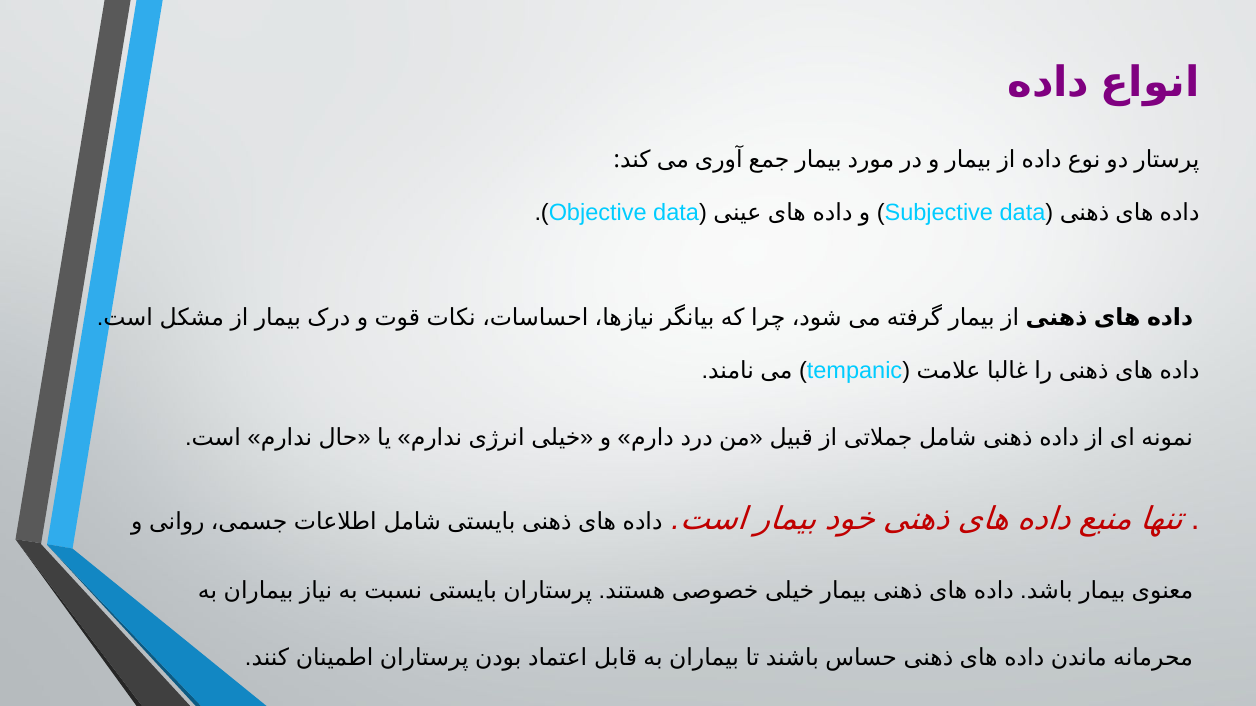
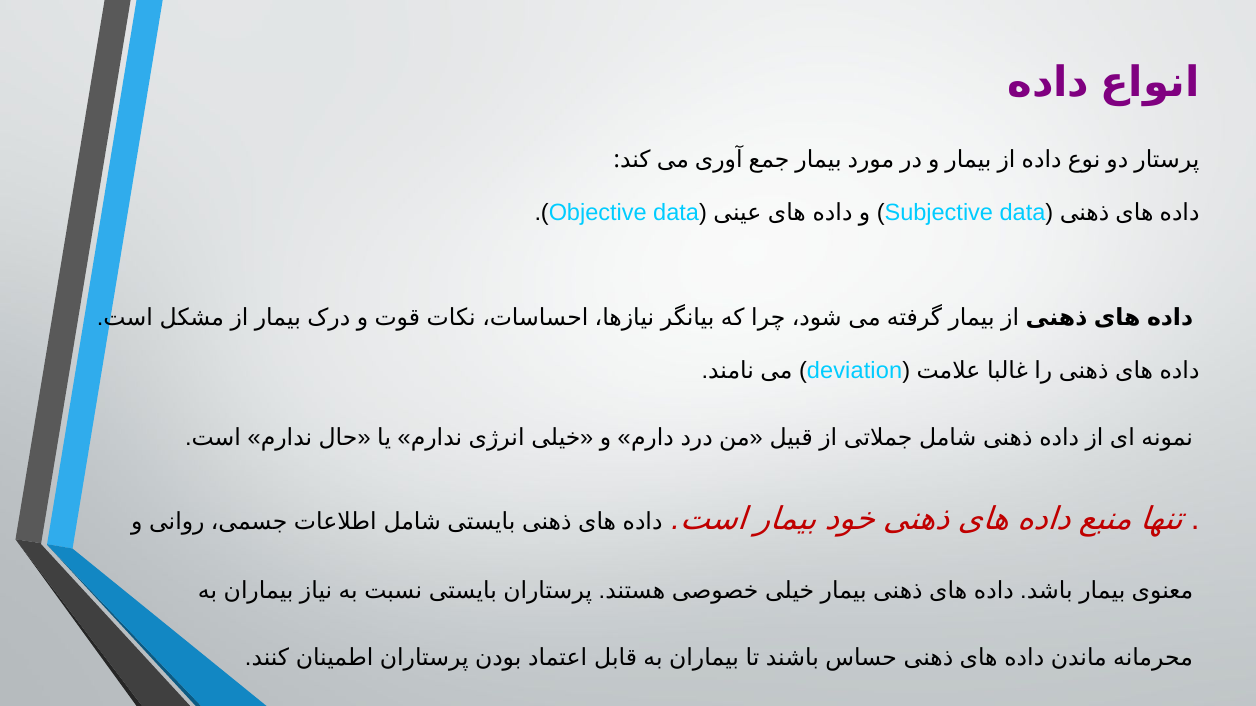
tempanic: tempanic -> deviation (854, 371)
